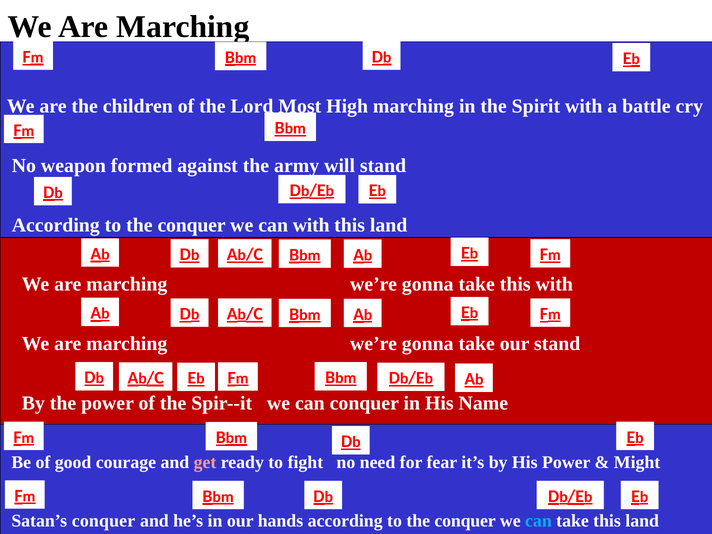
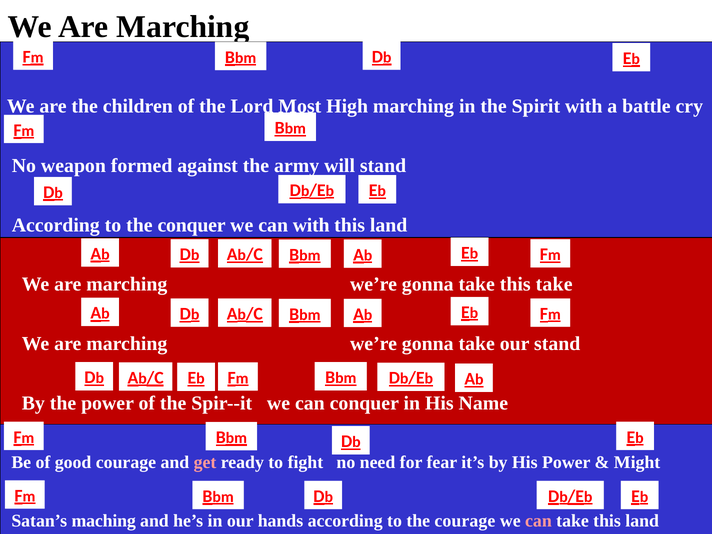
this with: with -> take (554, 284)
Satan’s conquer: conquer -> maching (104, 521)
conquer: conquer -> courage (465, 521)
can colour: light blue -> pink (538, 521)
